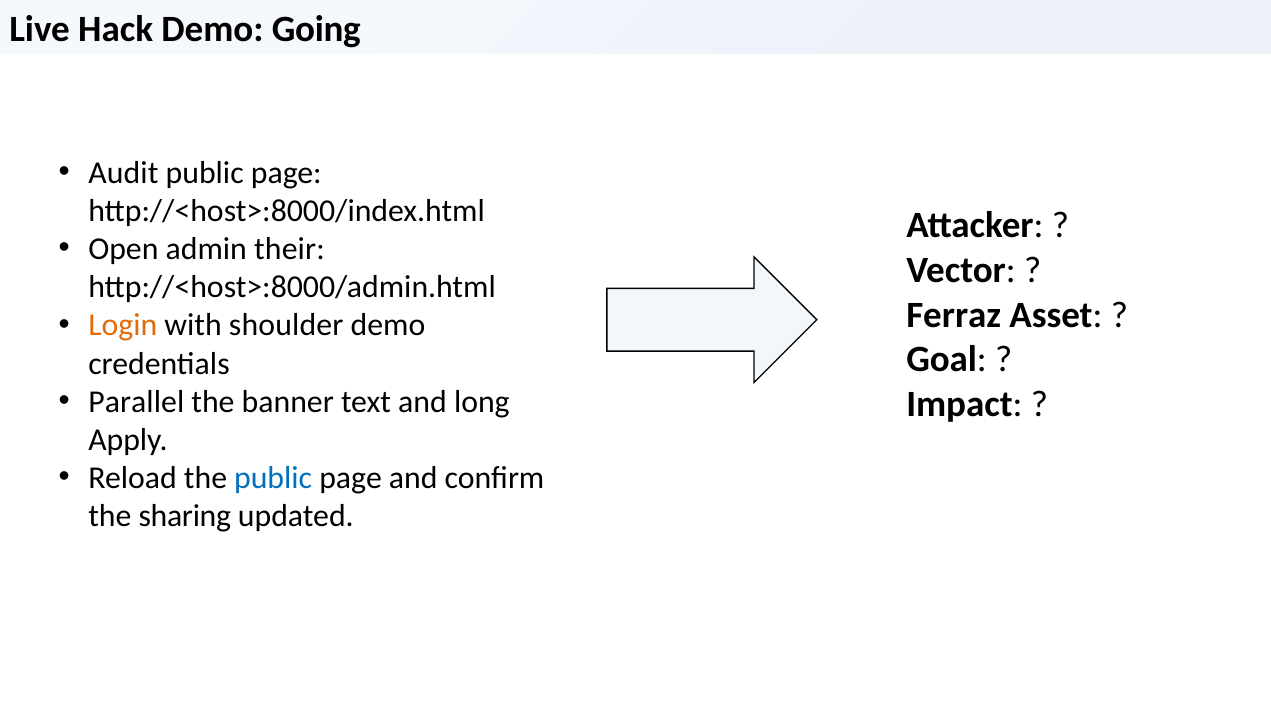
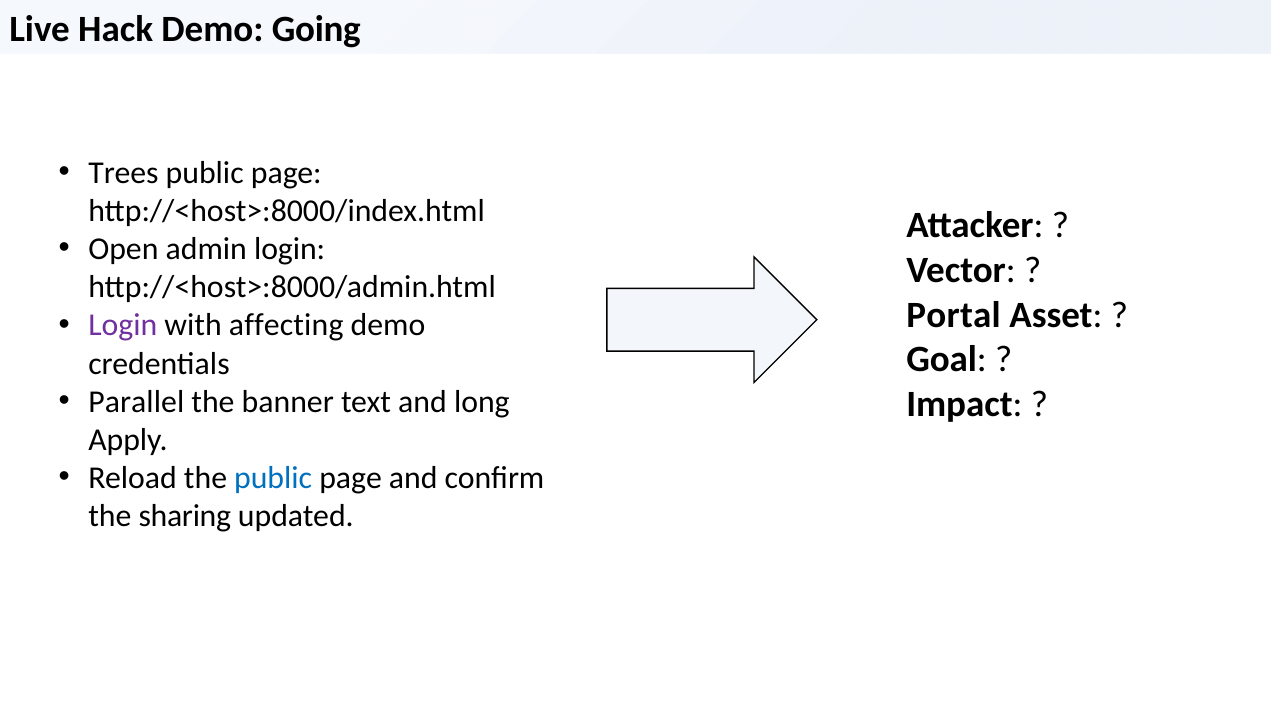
Audit: Audit -> Trees (123, 173)
admin their: their -> login (290, 249)
Ferraz: Ferraz -> Portal (954, 315)
Login colour: orange -> purple (123, 325)
shoulder: shoulder -> affecting (286, 325)
